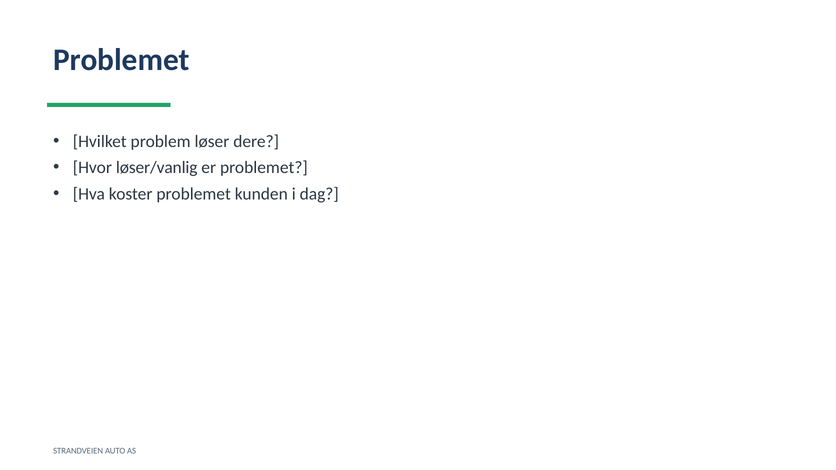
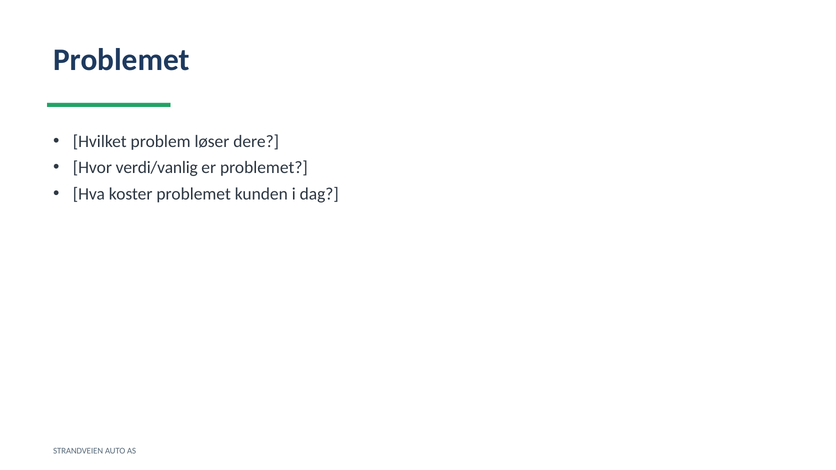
løser/vanlig: løser/vanlig -> verdi/vanlig (157, 168)
